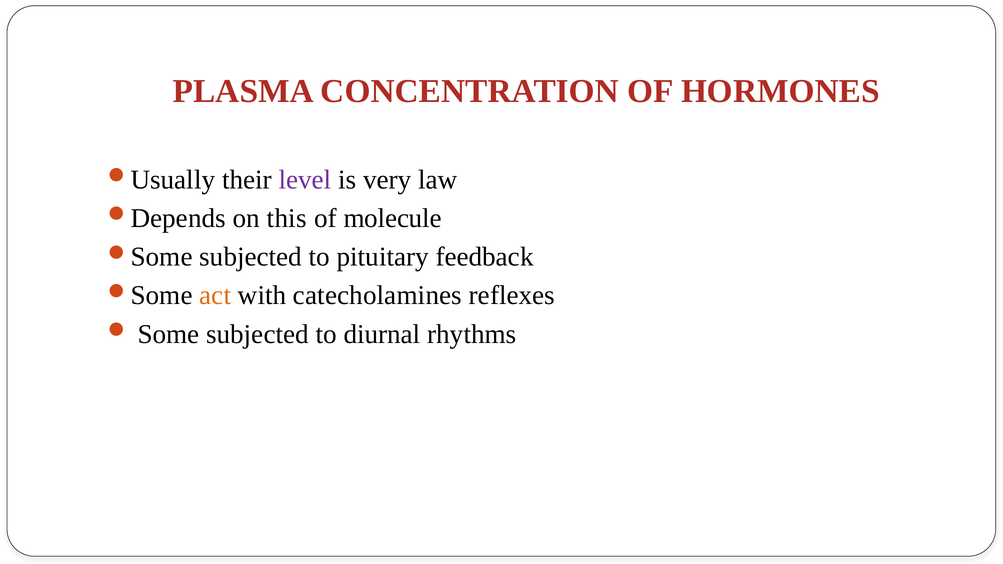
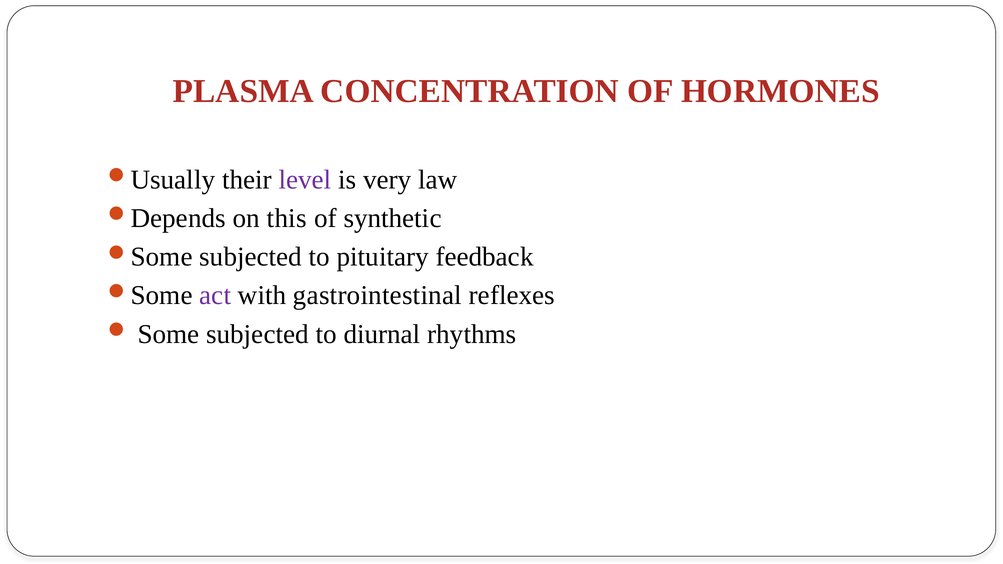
molecule: molecule -> synthetic (393, 218)
act colour: orange -> purple (215, 296)
catecholamines: catecholamines -> gastrointestinal (377, 296)
